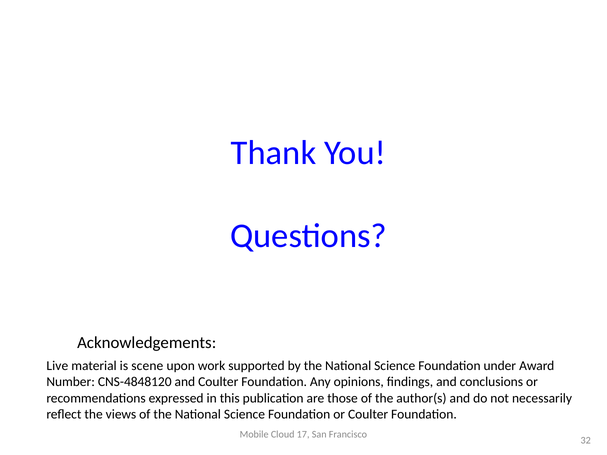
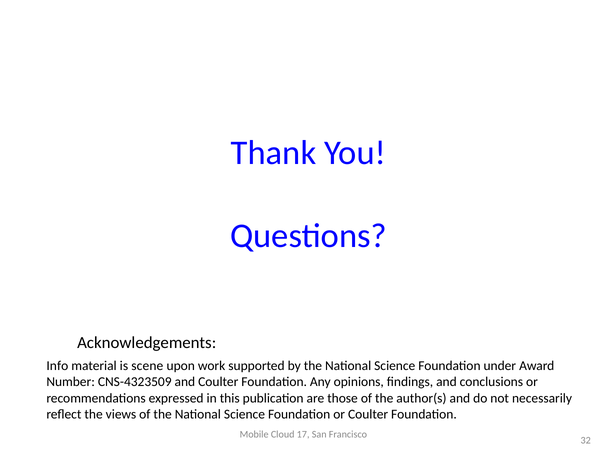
Live: Live -> Info (57, 366)
CNS-4848120: CNS-4848120 -> CNS-4323509 (135, 382)
